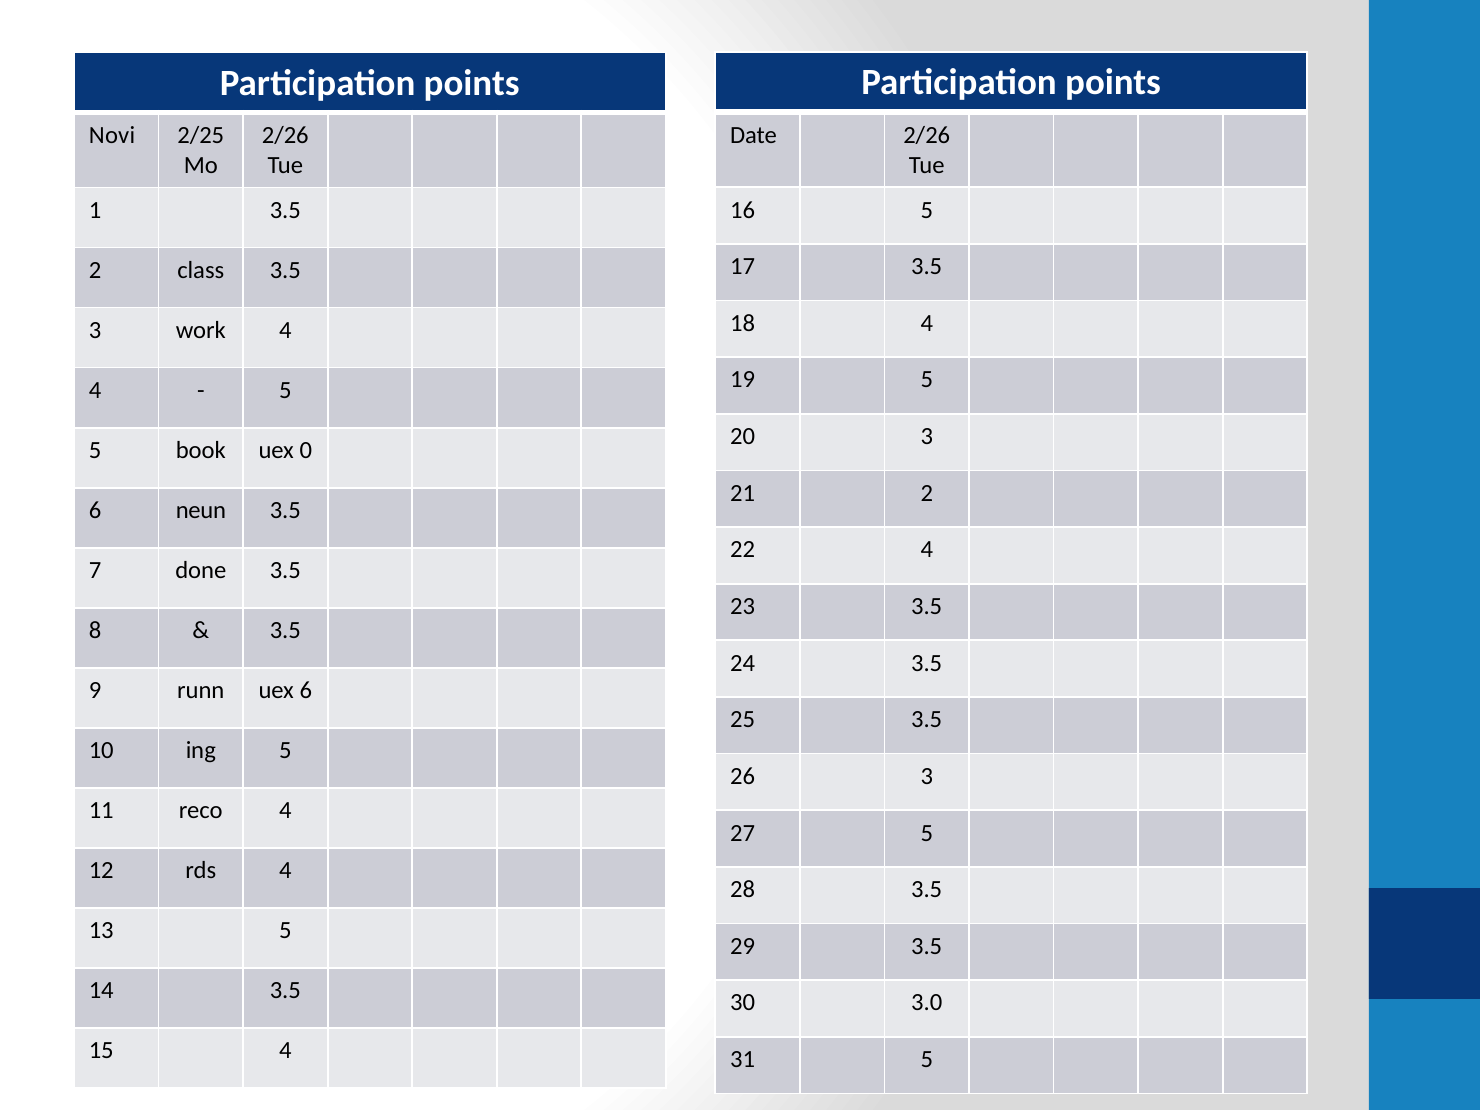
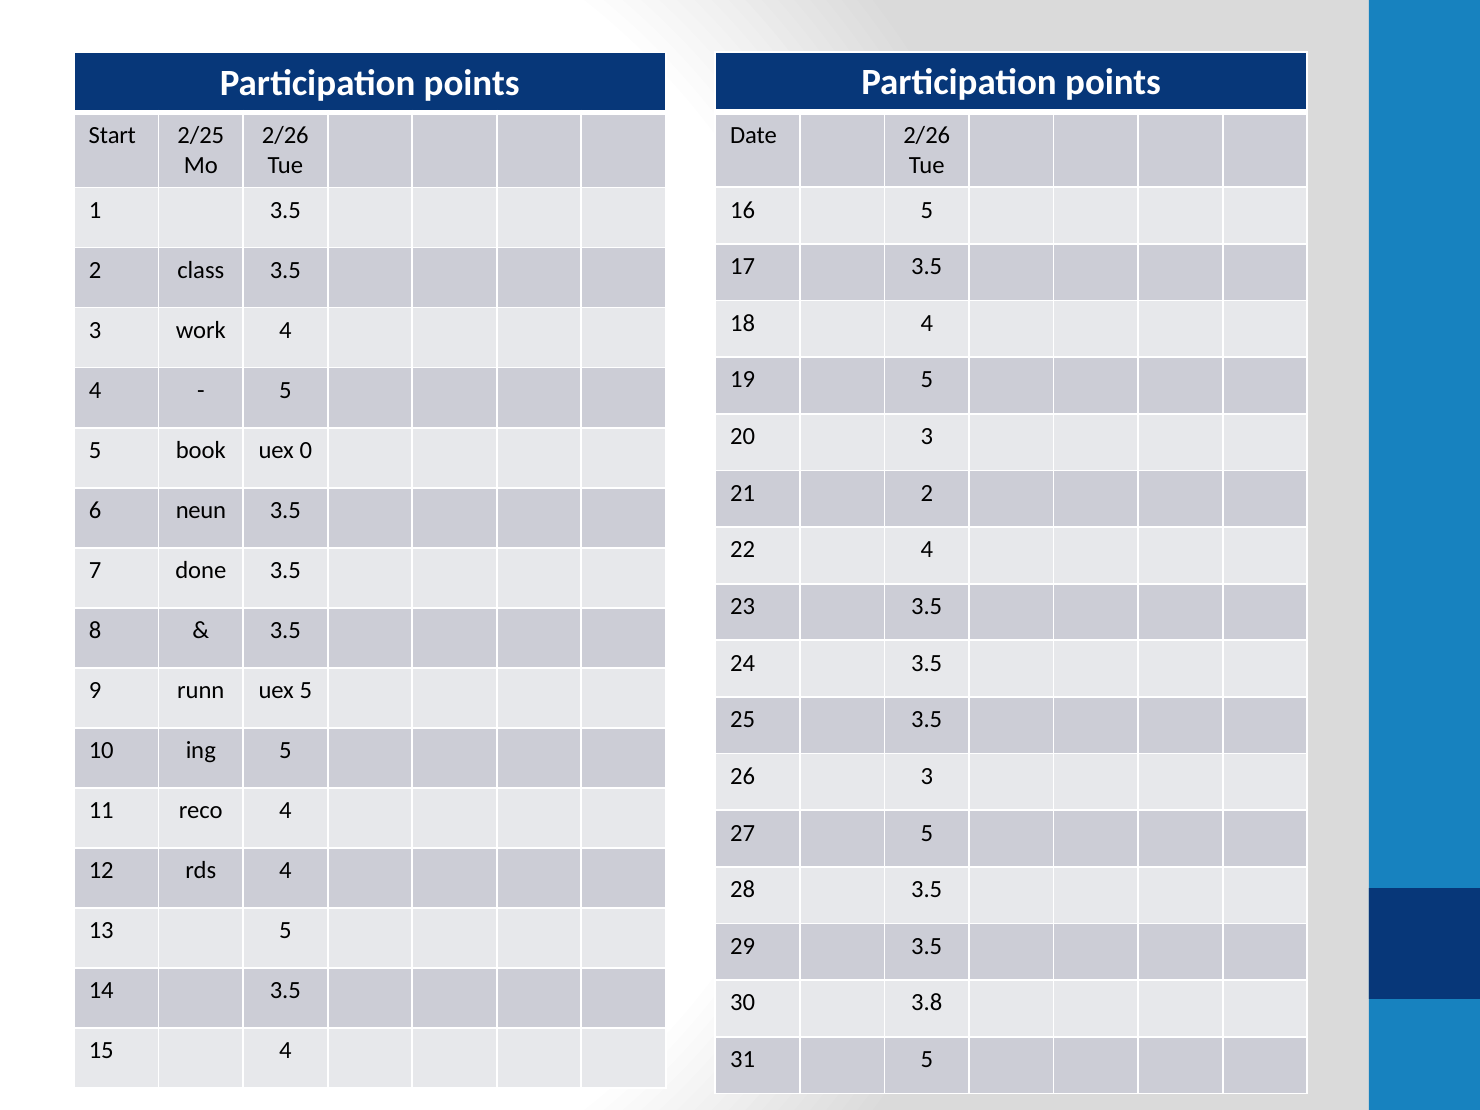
Novi: Novi -> Start (112, 135)
uex 6: 6 -> 5 (306, 690)
3.0: 3.0 -> 3.8 (927, 1003)
